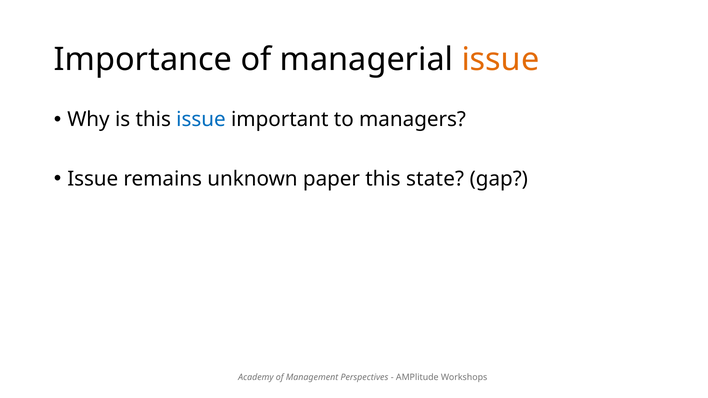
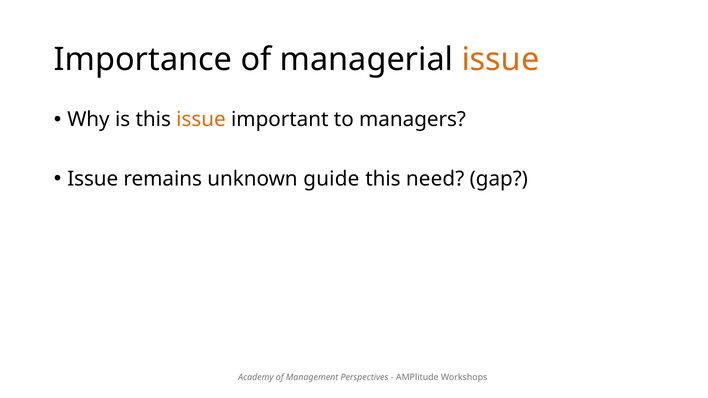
issue colour: blue -> orange (201, 120)
paper: paper -> guide (331, 179)
state: state -> need (435, 179)
